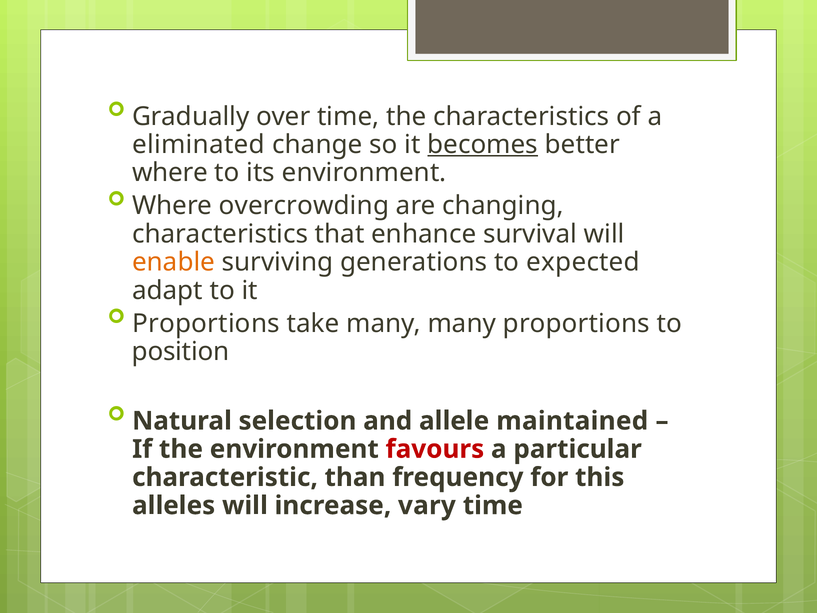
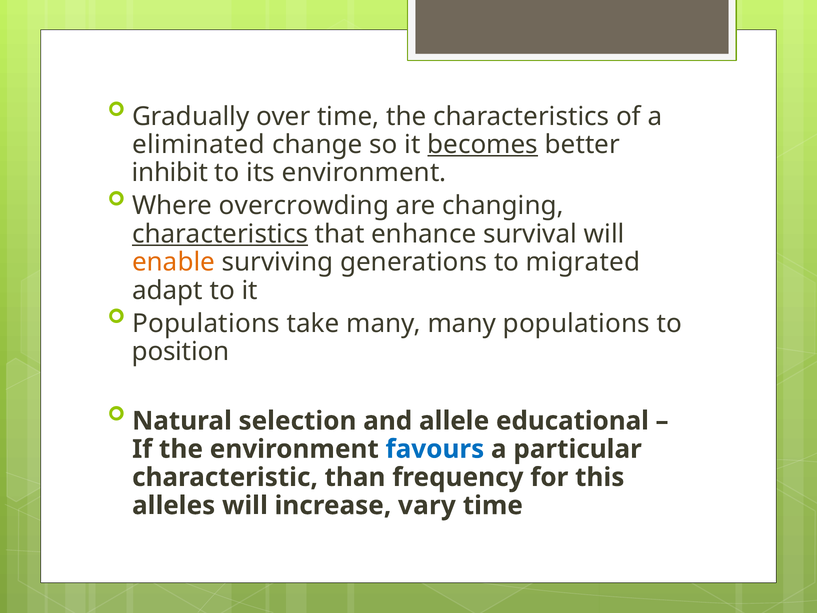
where: where -> inhibit (170, 173)
characteristics underline: none -> present (220, 234)
expected: expected -> migrated (583, 262)
Proportions: Proportions -> Populations (206, 323)
many proportions: proportions -> populations (576, 323)
maintained: maintained -> educational (572, 421)
favours colour: red -> blue (435, 449)
